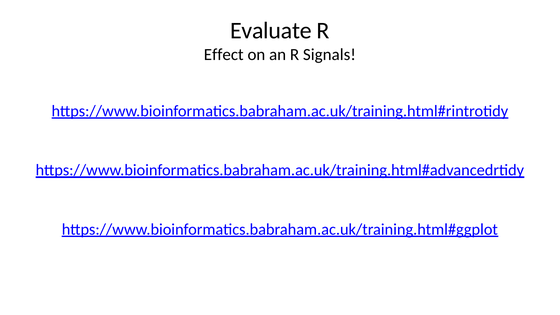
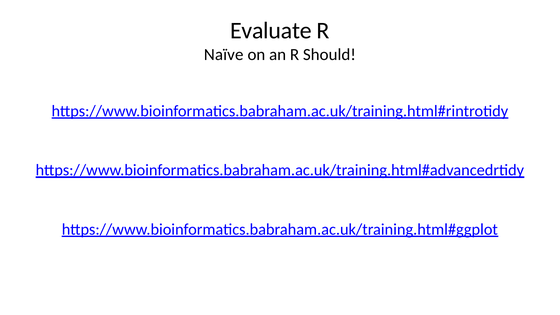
Effect: Effect -> Naïve (224, 55)
Signals: Signals -> Should (329, 55)
